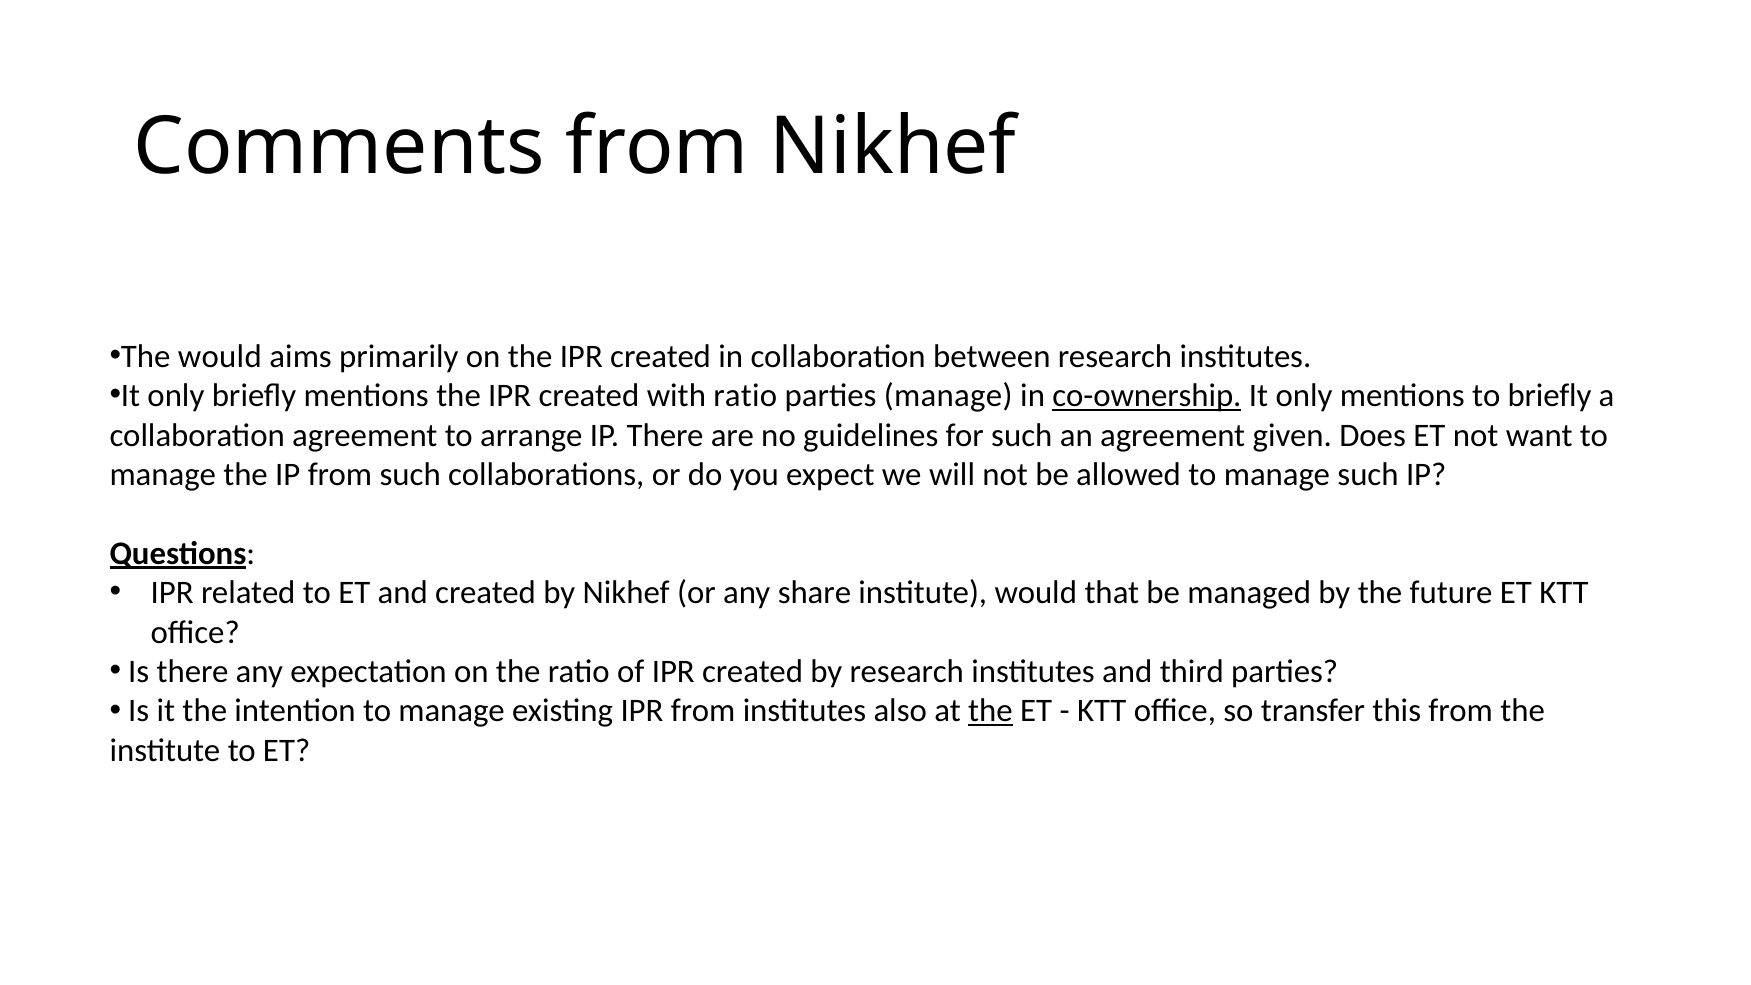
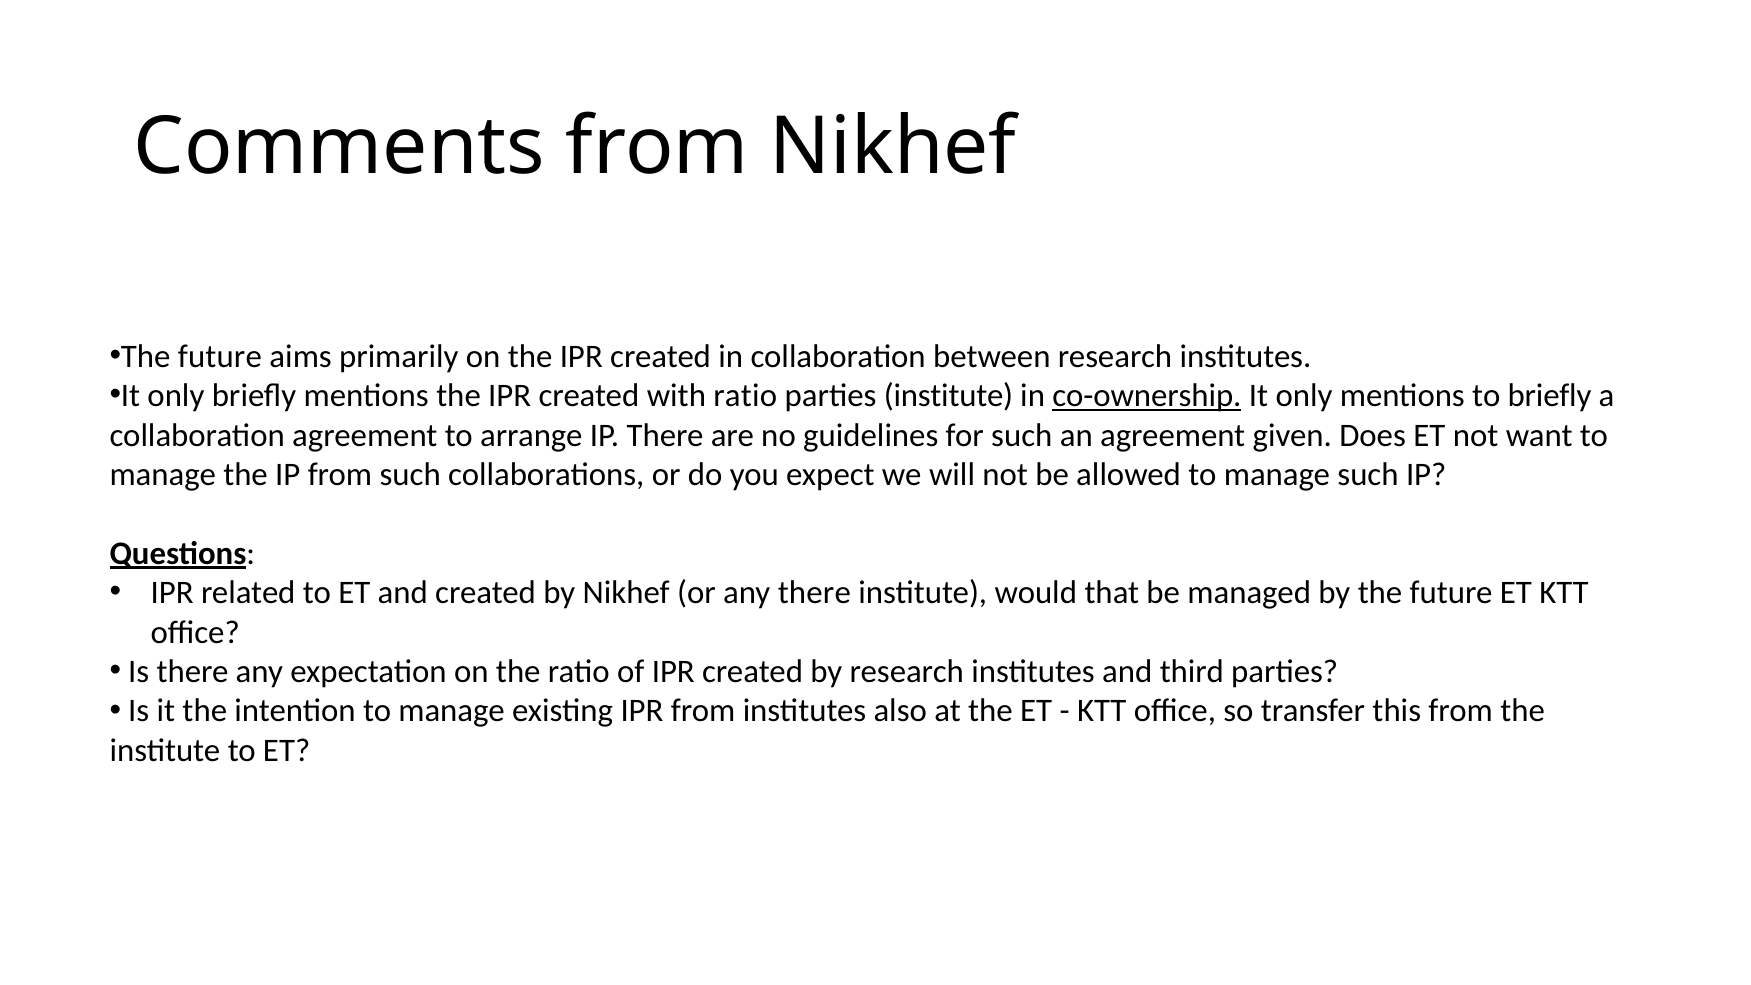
would: would -> future (220, 356)
parties manage: manage -> institute (948, 396)
any share: share -> there (814, 593)
the underline: present -> none (990, 711)
